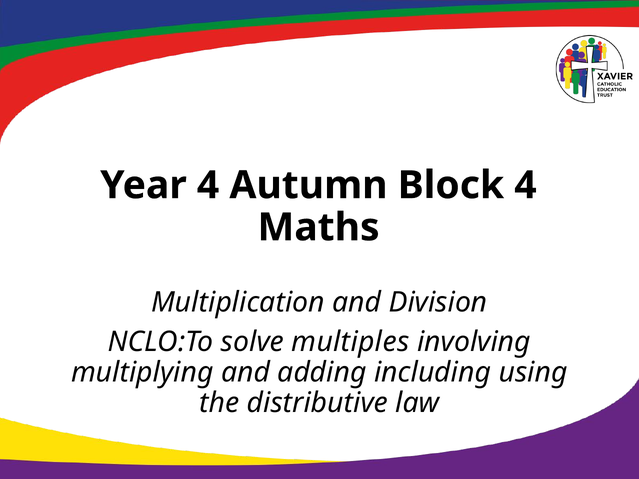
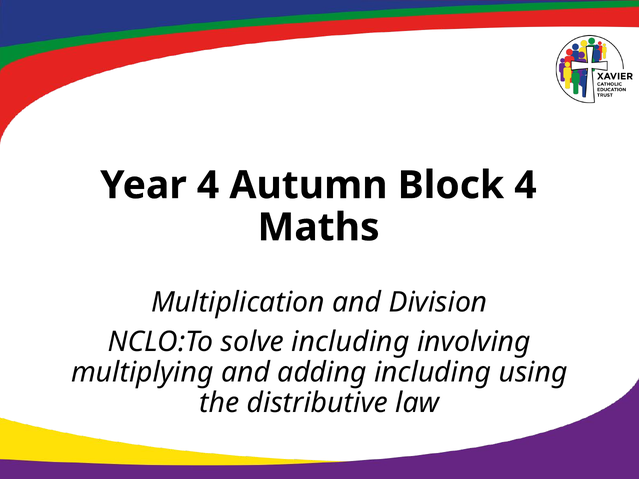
solve multiples: multiples -> including (350, 342)
